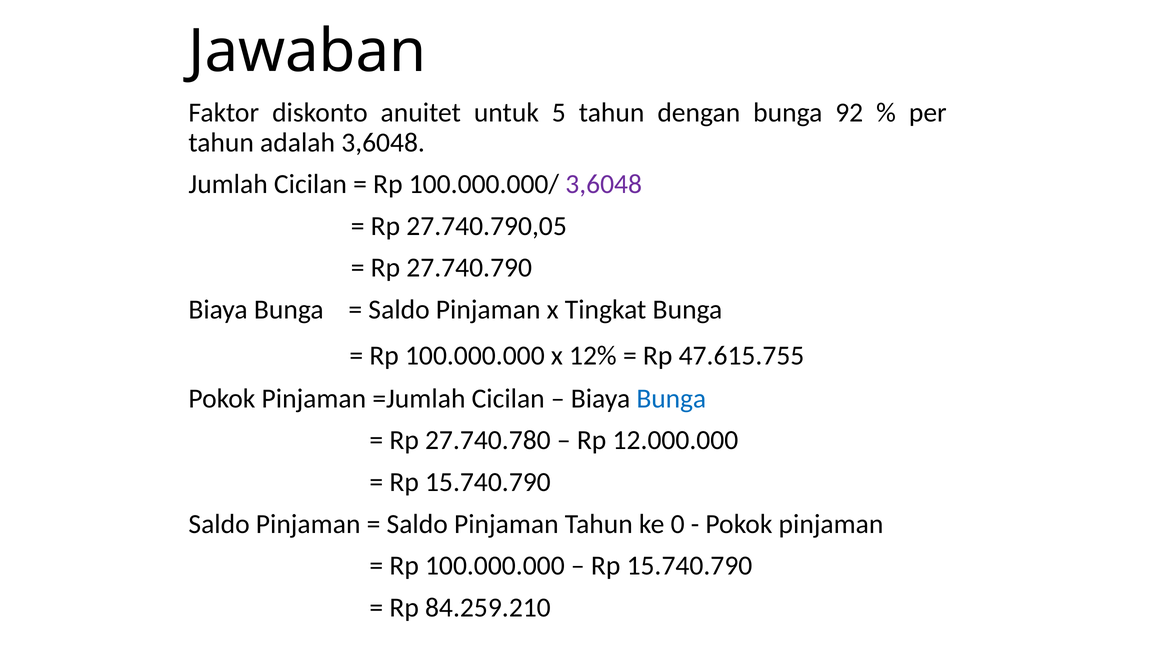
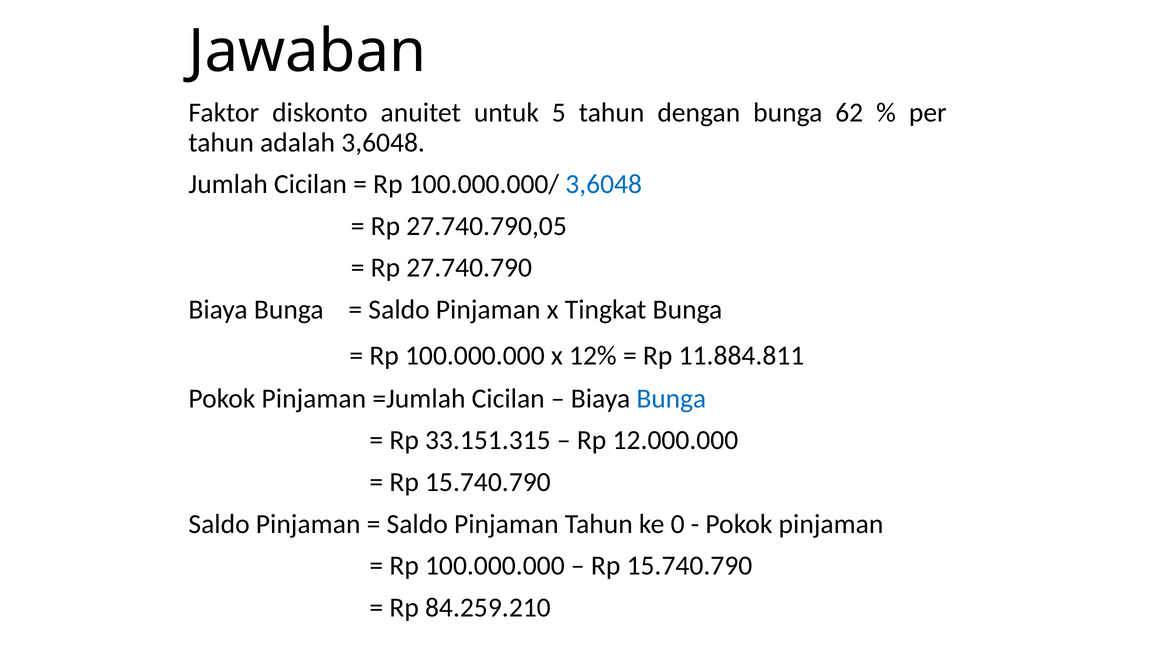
92: 92 -> 62 (849, 113)
3,6048 colour: purple -> blue (604, 184)
47.615.755: 47.615.755 -> 11.884.811 (741, 355)
27.740.780: 27.740.780 -> 33.151.315 (488, 440)
